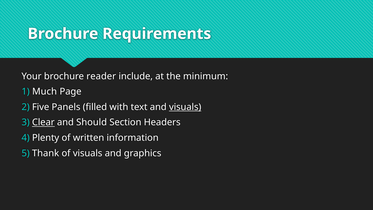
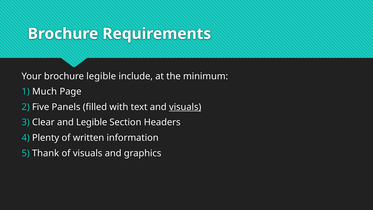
brochure reader: reader -> legible (101, 76)
Clear underline: present -> none (43, 122)
and Should: Should -> Legible (92, 122)
